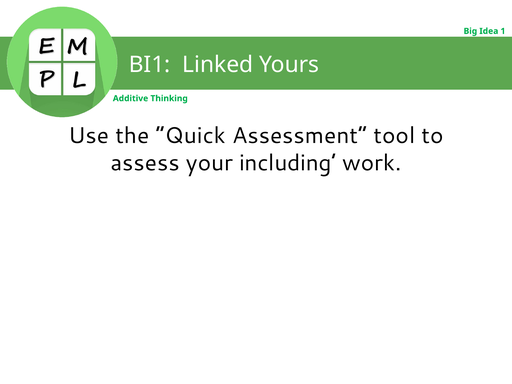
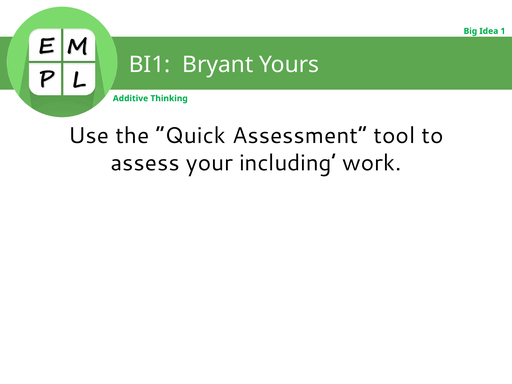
Linked: Linked -> Bryant (218, 65)
